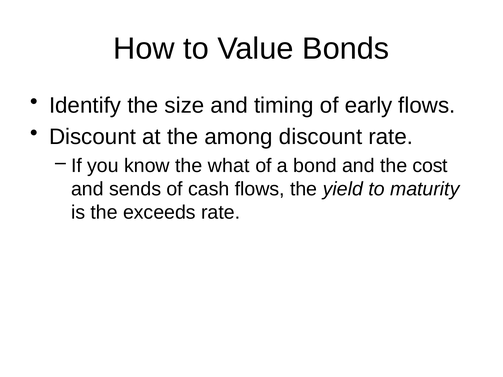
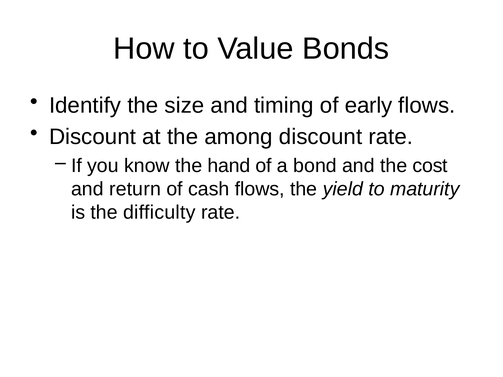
what: what -> hand (229, 166)
sends: sends -> return (135, 189)
exceeds: exceeds -> difficulty (159, 213)
